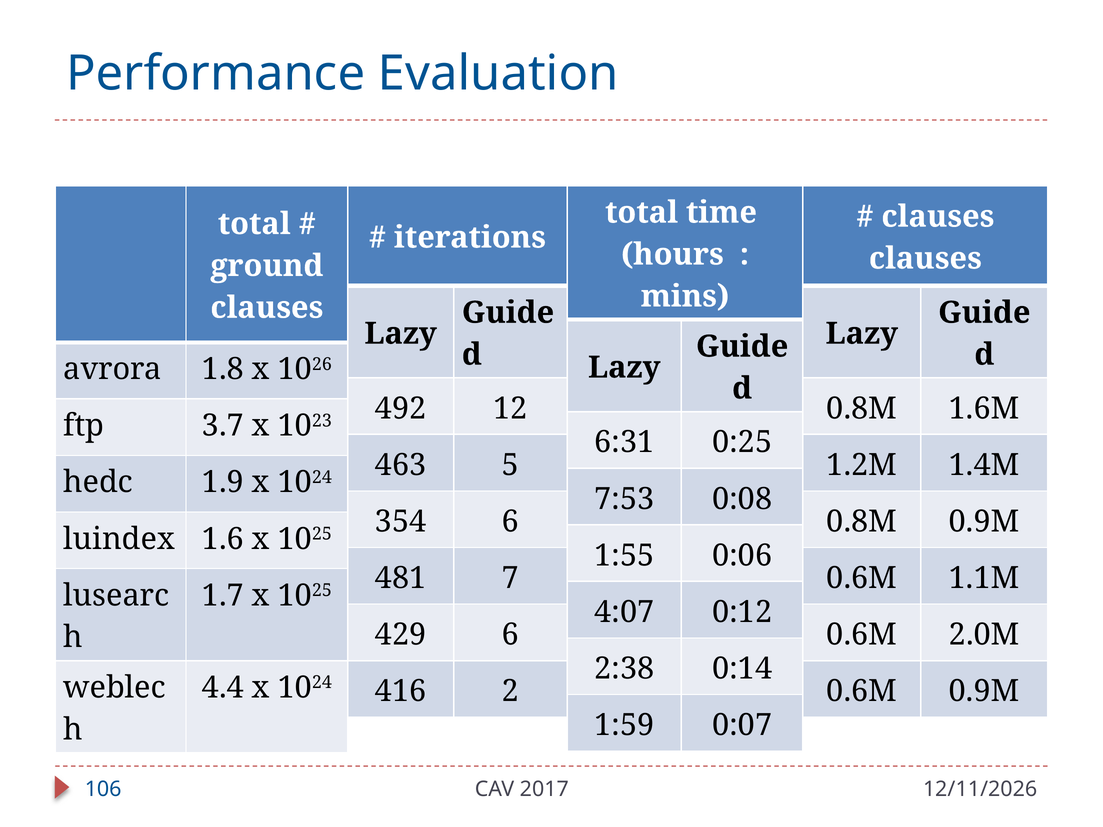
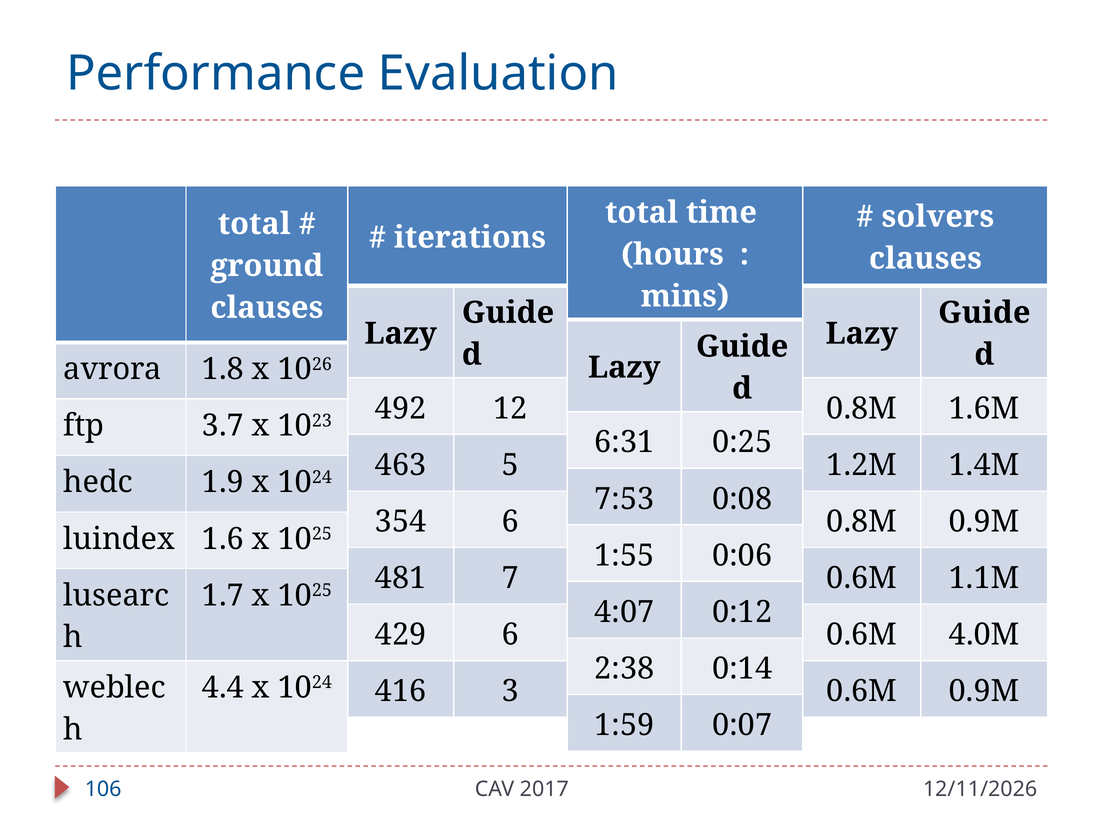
clauses: clauses -> solvers (938, 217)
2.0M: 2.0M -> 4.0M (984, 635)
2: 2 -> 3 (510, 692)
